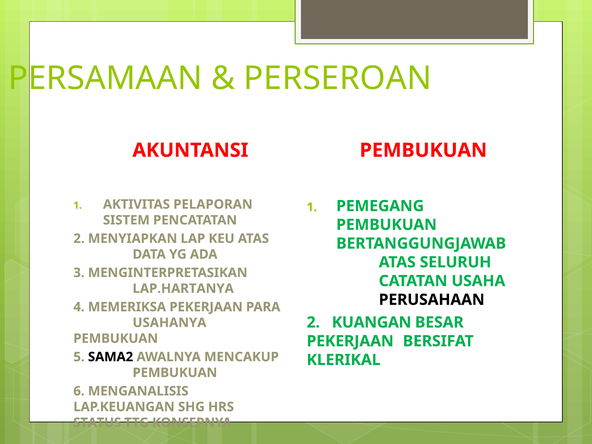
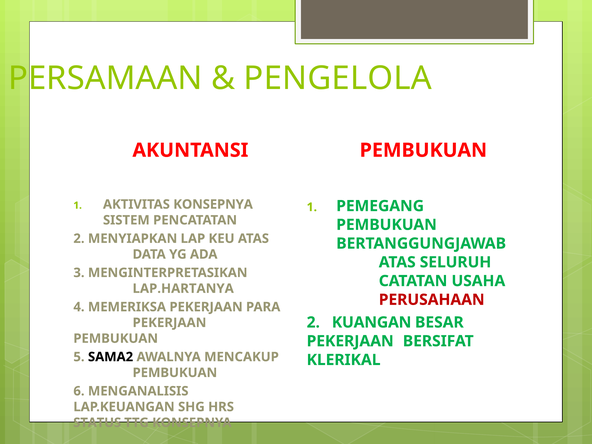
PERSEROAN: PERSEROAN -> PENGELOLA (338, 78)
AKTIVITAS PELAPORAN: PELAPORAN -> KONSEPNYA (213, 204)
PERUSAHAAN colour: black -> red (432, 300)
USAHANYA: USAHANYA -> PEKERJAAN (169, 323)
